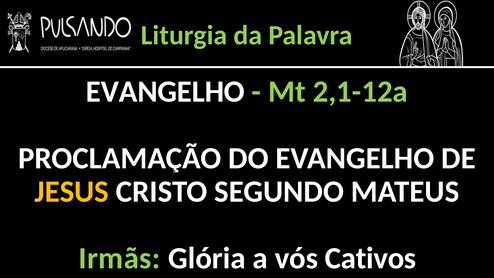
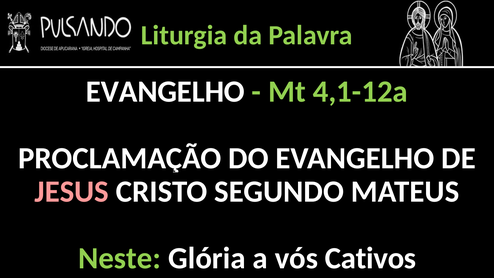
2,1-12a: 2,1-12a -> 4,1-12a (360, 92)
JESUS colour: yellow -> pink (72, 192)
Irmãs: Irmãs -> Neste (120, 258)
